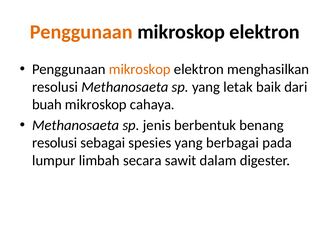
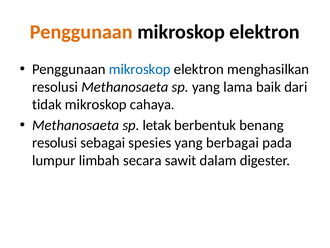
mikroskop colour: orange -> blue (140, 69)
letak: letak -> lama (238, 87)
buah: buah -> tidak (47, 104)
jenis: jenis -> letak (157, 125)
